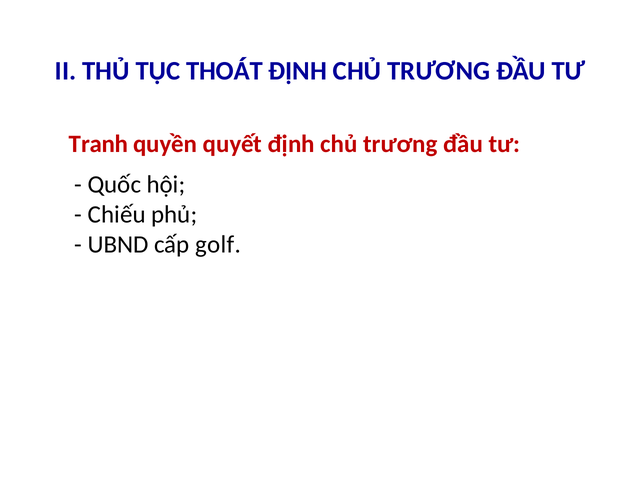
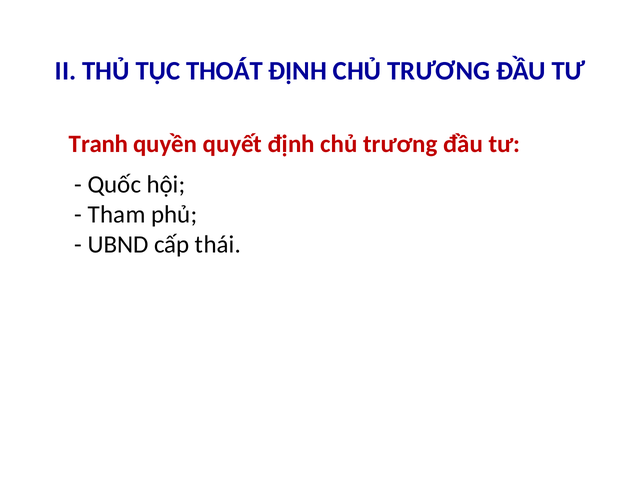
Chiếu: Chiếu -> Tham (117, 214)
golf: golf -> thái (218, 244)
